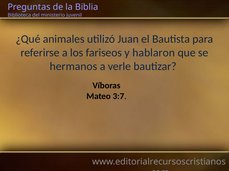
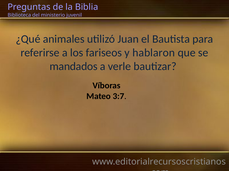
hermanos: hermanos -> mandados (74, 67)
